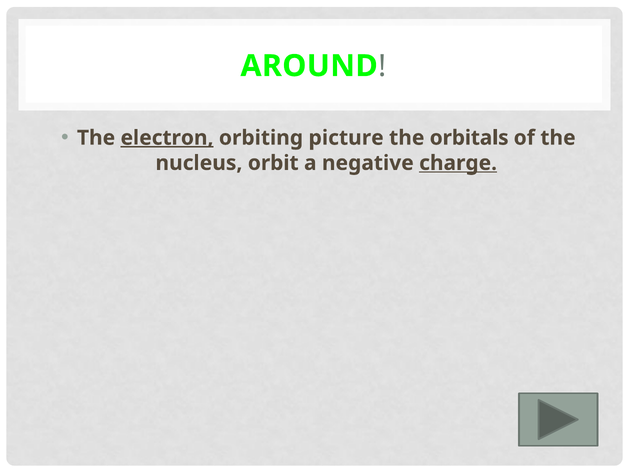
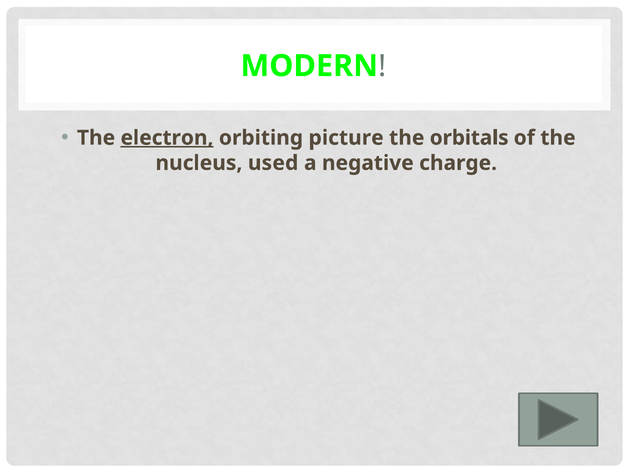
AROUND: AROUND -> MODERN (309, 66)
orbit: orbit -> used (273, 163)
charge underline: present -> none (458, 163)
